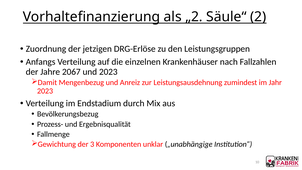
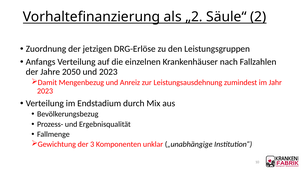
2067: 2067 -> 2050 (71, 72)
